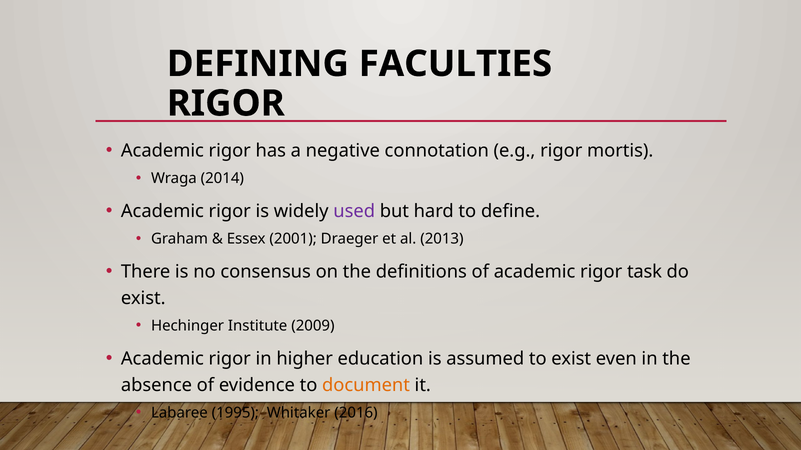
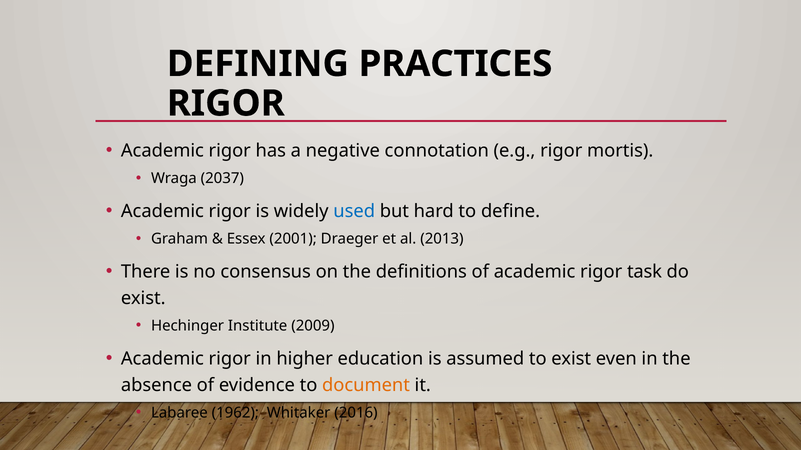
FACULTIES: FACULTIES -> PRACTICES (456, 64)
2014: 2014 -> 2037 (222, 179)
used colour: purple -> blue (354, 212)
1995: 1995 -> 1962 (235, 413)
